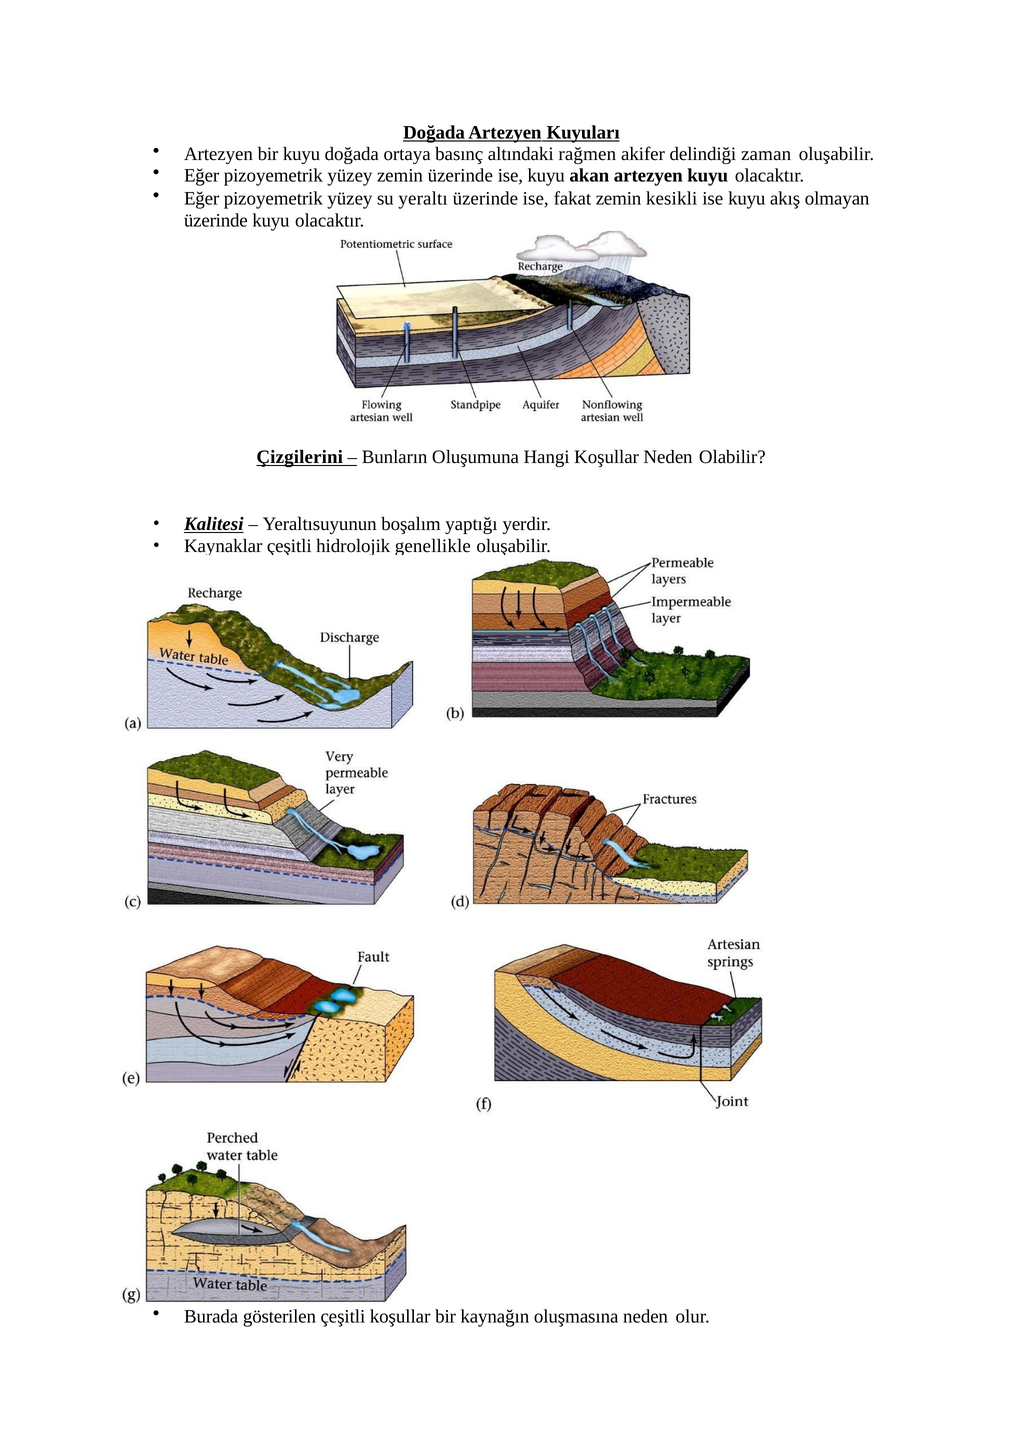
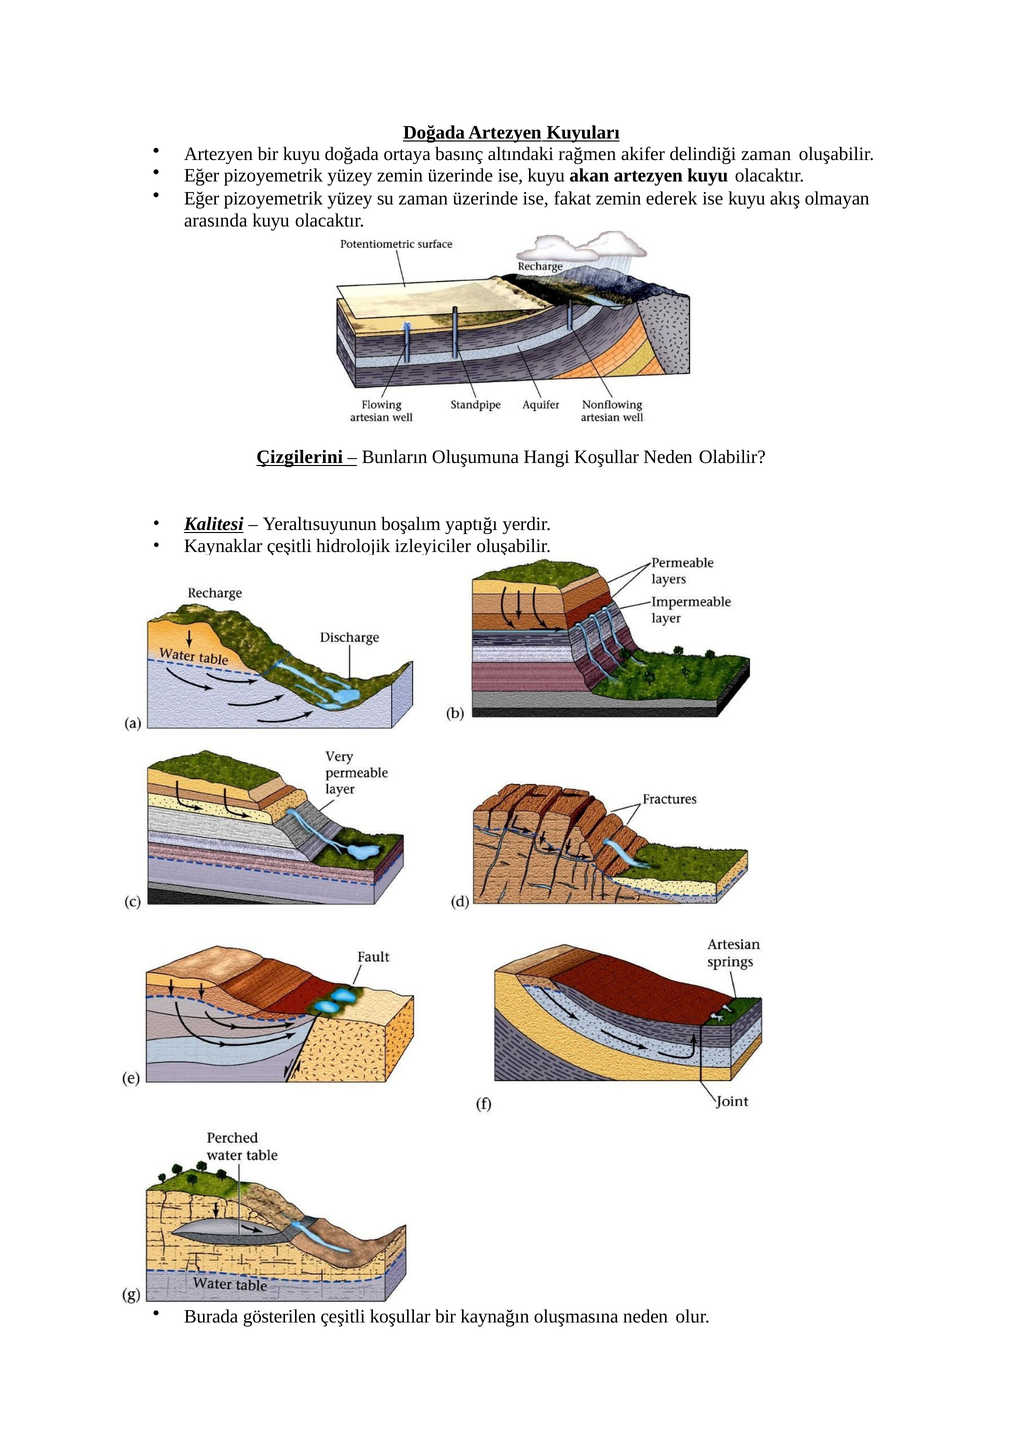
su yeraltı: yeraltı -> zaman (423, 199)
kesikli: kesikli -> ederek (672, 199)
üzerinde: üzerinde -> arasında (216, 221)
genellikle: genellikle -> izleyiciler (433, 546)
